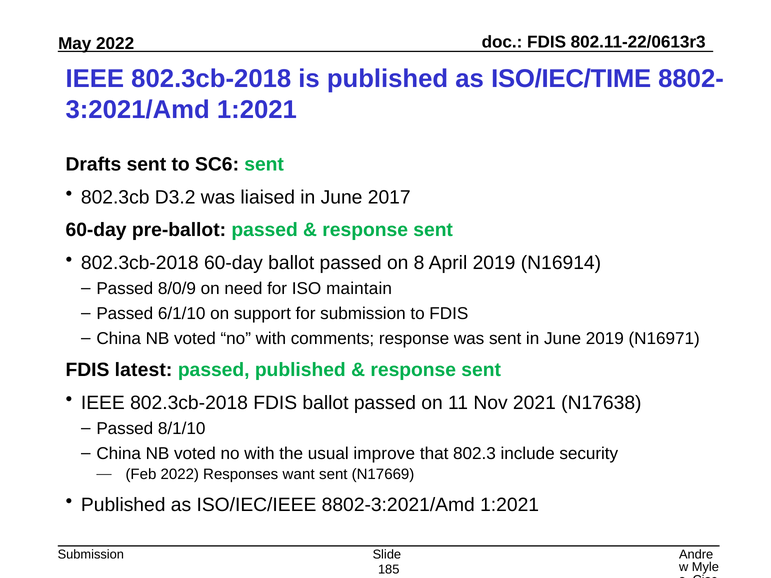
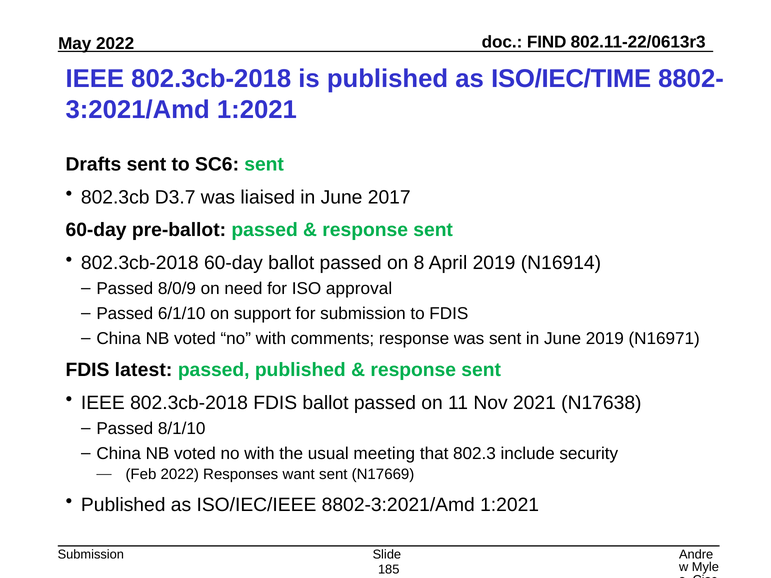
FDIS: FDIS -> FIND (547, 42)
D3.2: D3.2 -> D3.7 (175, 197)
maintain: maintain -> approval (359, 289)
improve: improve -> meeting (384, 454)
